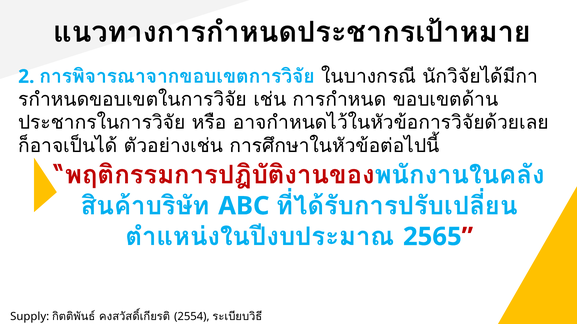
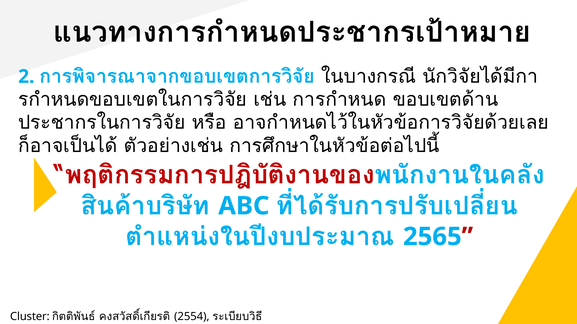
Supply: Supply -> Cluster (30, 317)
